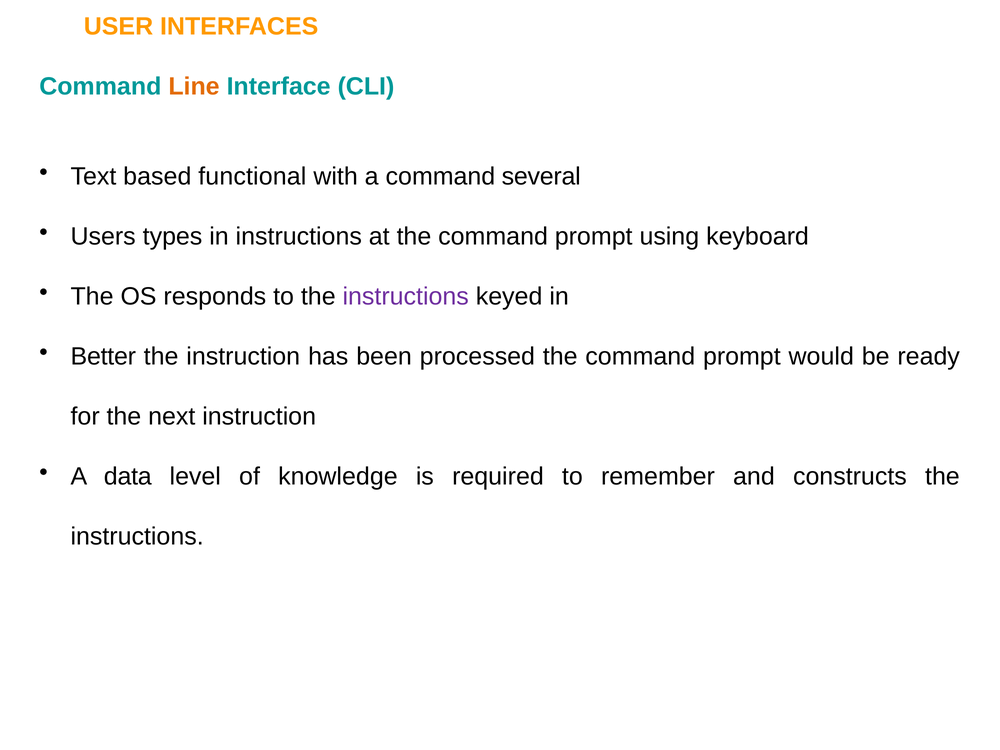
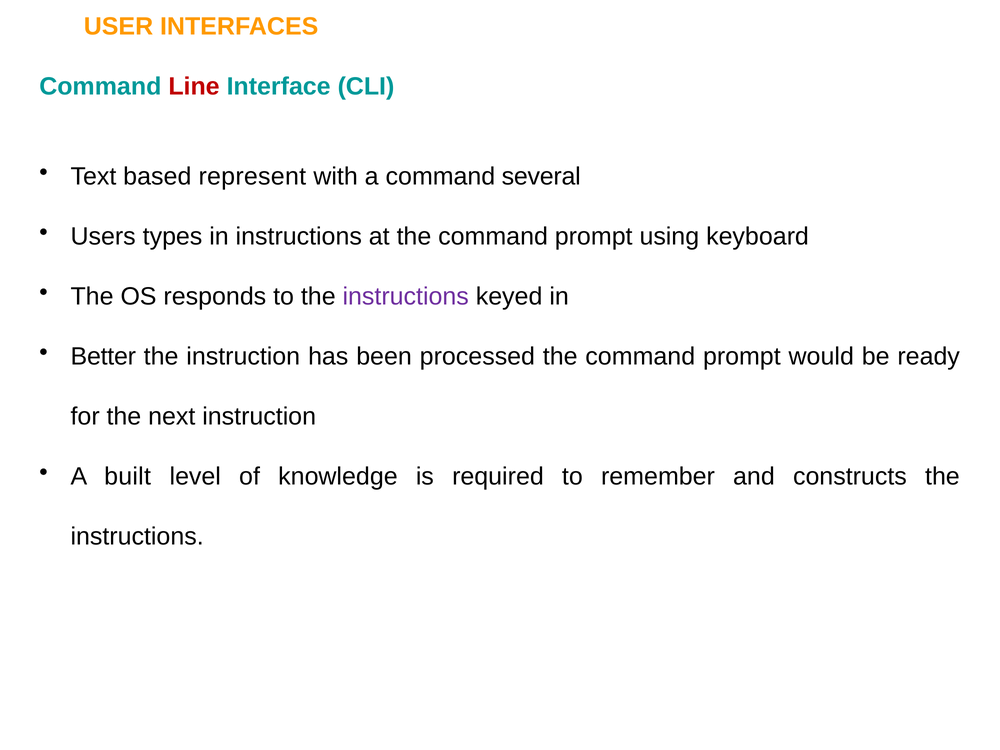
Line colour: orange -> red (194, 87)
functional: functional -> represent (252, 177)
data: data -> built (128, 477)
